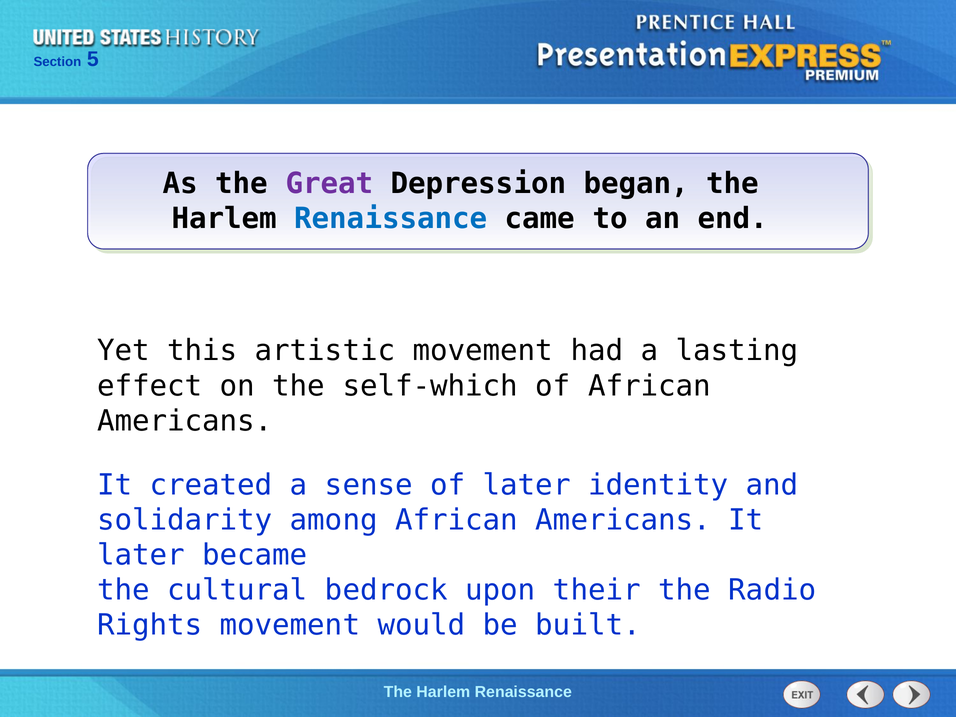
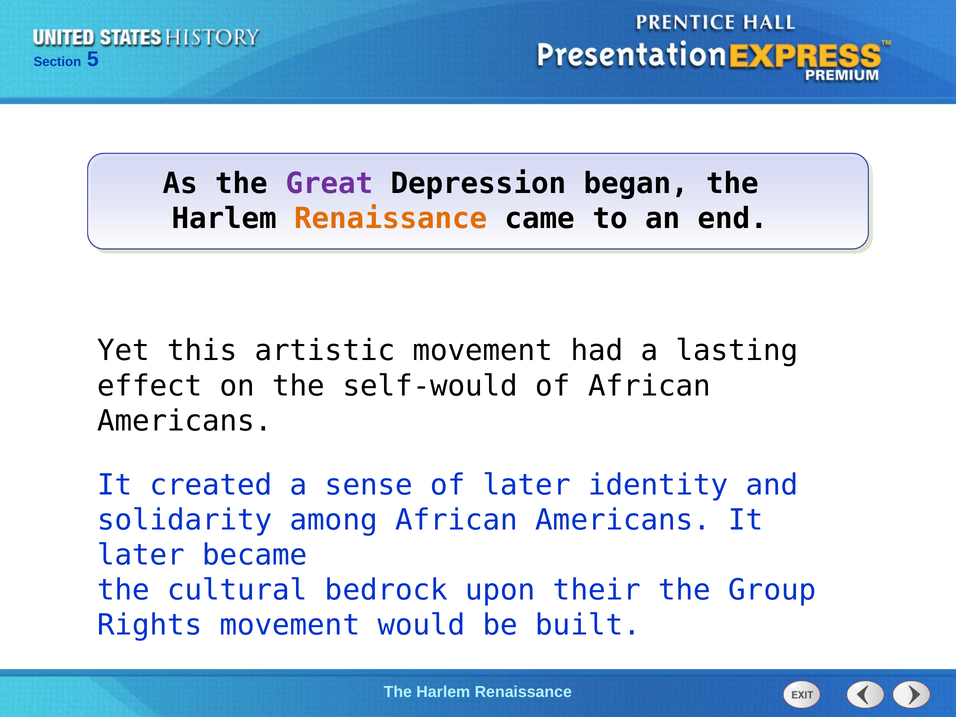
Renaissance colour: blue -> orange (391, 219)
self-which: self-which -> self-would (430, 386)
Radio: Radio -> Group (772, 590)
